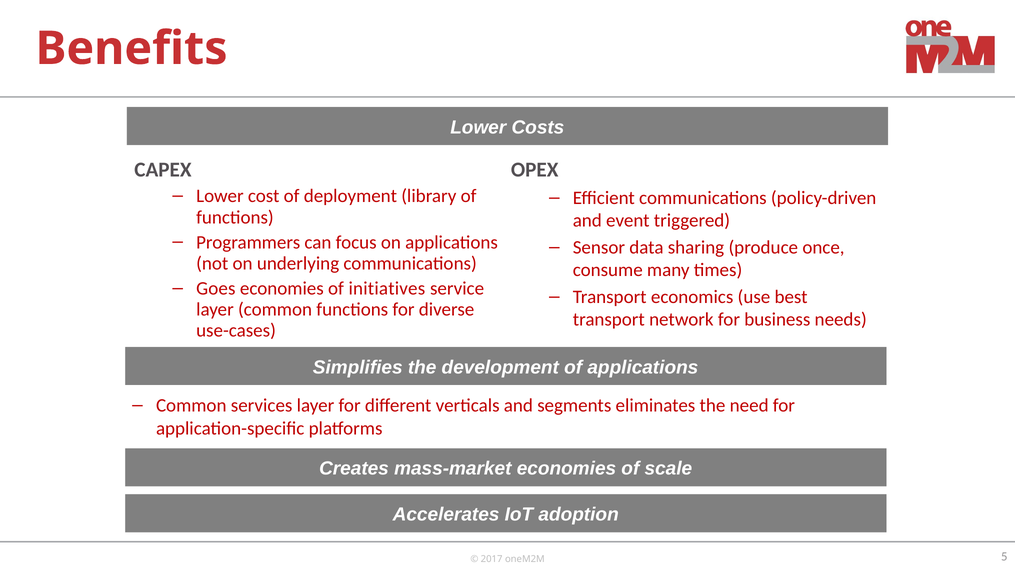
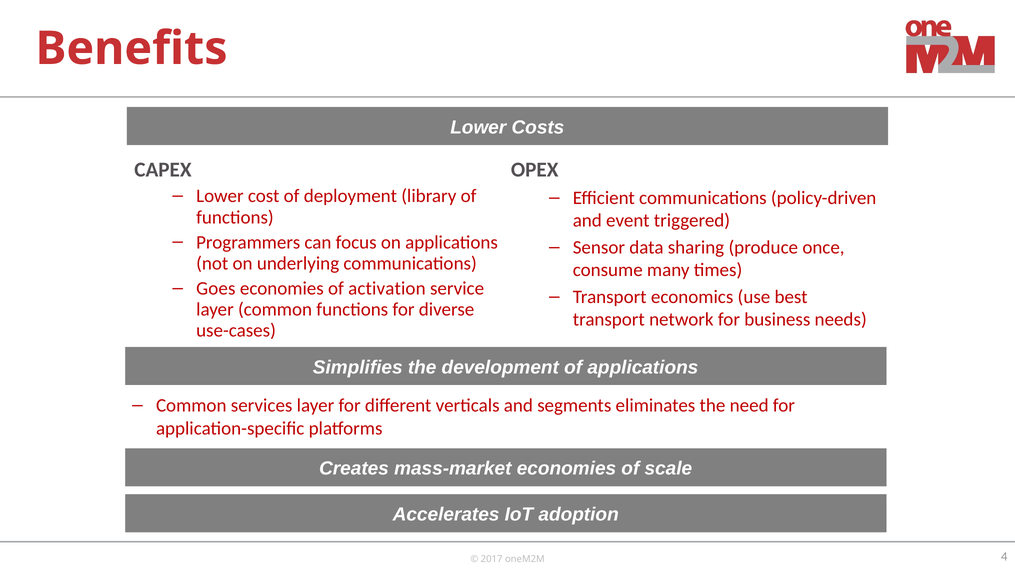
initiatives: initiatives -> activation (387, 288)
5: 5 -> 4 (1004, 556)
